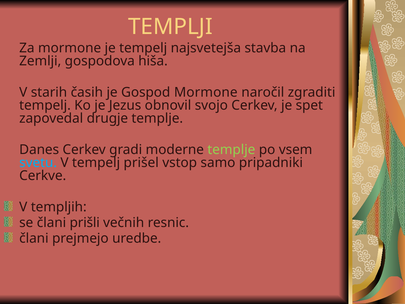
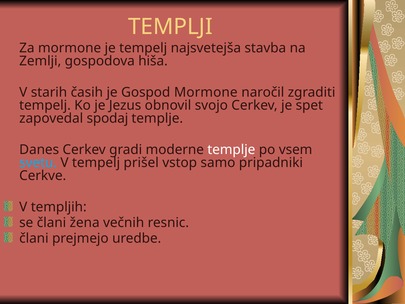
drugje: drugje -> spodaj (107, 118)
templje colour: light green -> white (231, 150)
prišli: prišli -> žena (85, 223)
